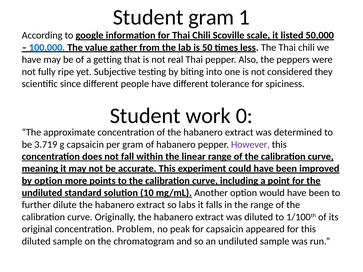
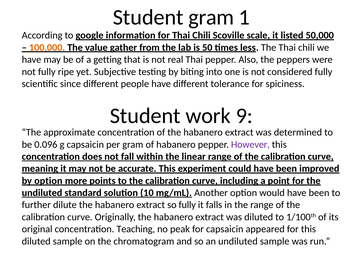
100,000 colour: blue -> orange (47, 48)
considered they: they -> fully (324, 72)
0: 0 -> 9 (244, 116)
3.719: 3.719 -> 0.096 (46, 145)
so labs: labs -> fully (187, 205)
Problem: Problem -> Teaching (136, 229)
